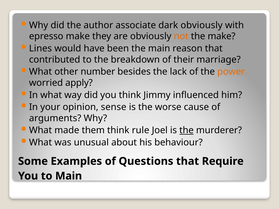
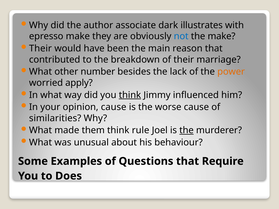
dark obviously: obviously -> illustrates (202, 25)
not colour: orange -> blue (181, 36)
Lines: Lines -> Their (40, 48)
think underline: none -> present (130, 95)
opinion sense: sense -> cause (114, 107)
arguments: arguments -> similarities (55, 118)
to Main: Main -> Does (69, 176)
